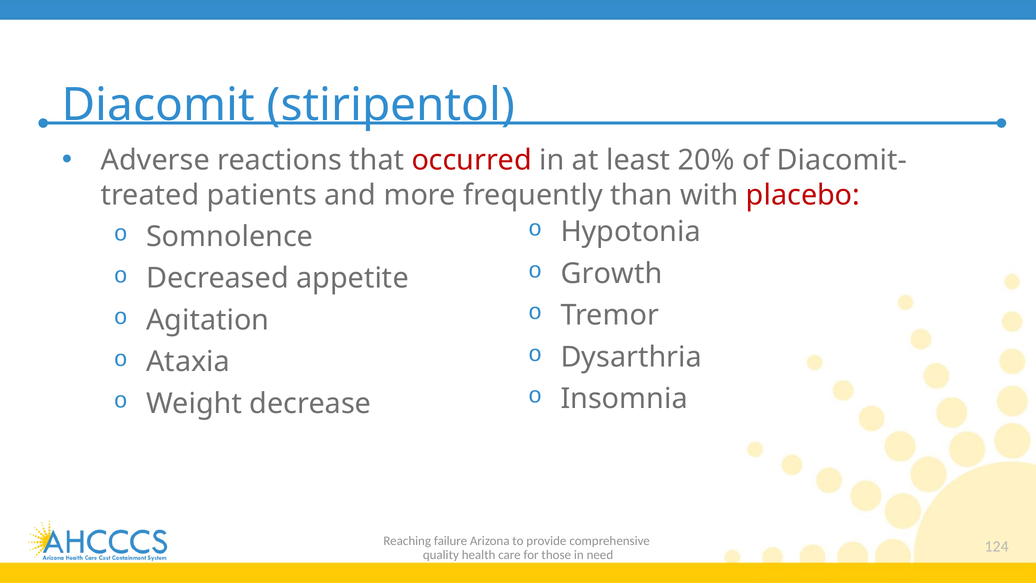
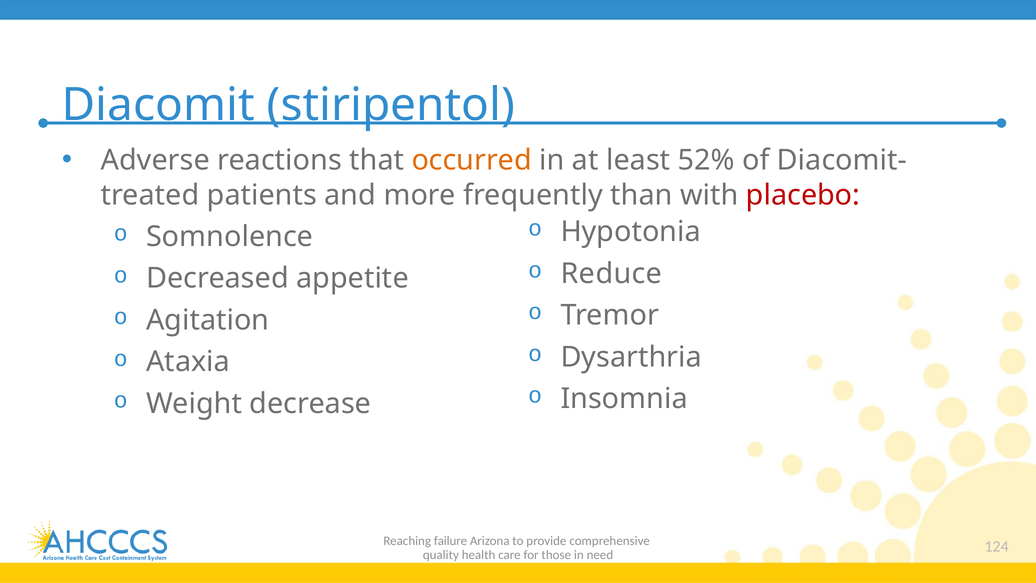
occurred colour: red -> orange (472, 160)
20%: 20% -> 52% (706, 160)
Growth: Growth -> Reduce (611, 273)
